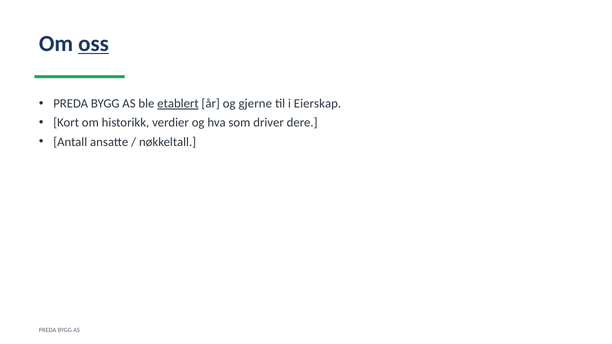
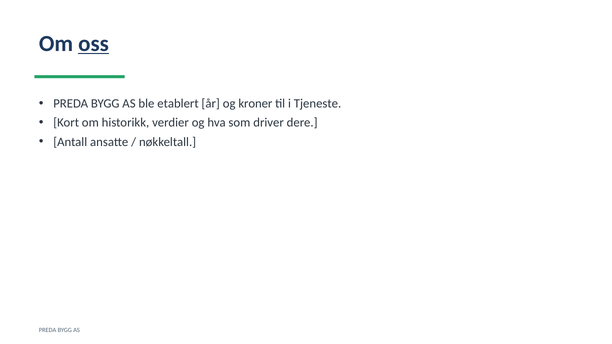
etablert underline: present -> none (178, 104)
gjerne: gjerne -> kroner (255, 104)
Eierskap: Eierskap -> Tjeneste (318, 104)
